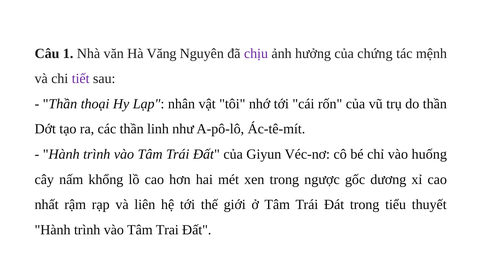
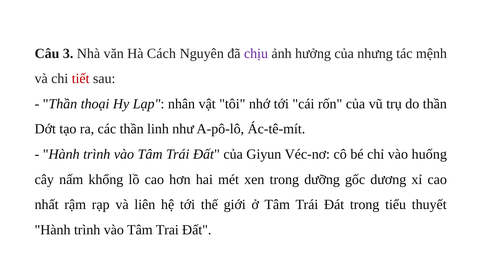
1: 1 -> 3 (68, 53)
Văng: Văng -> Cách (161, 53)
chứng: chứng -> nhưng (375, 53)
tiết colour: purple -> red (81, 78)
ngược: ngược -> dưỡng (322, 179)
